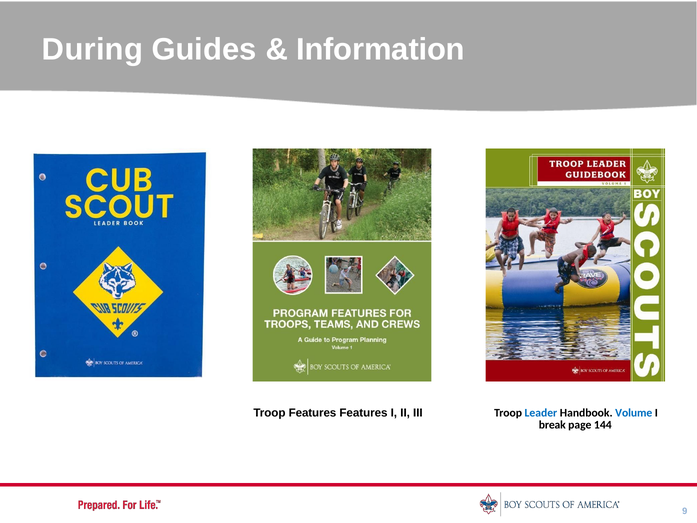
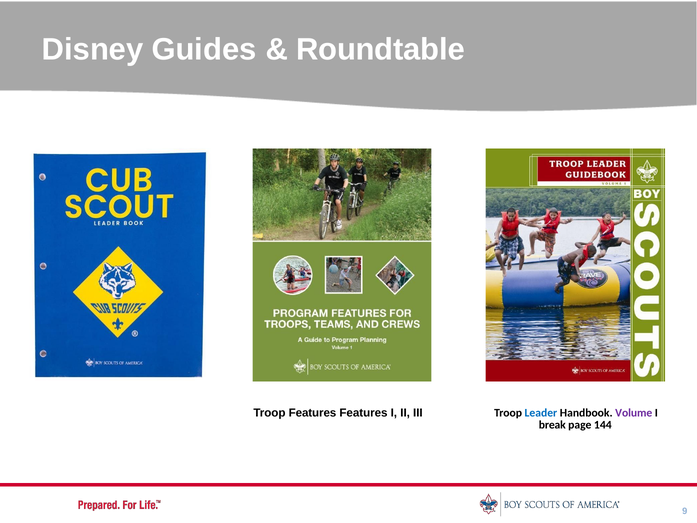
During: During -> Disney (93, 49)
Information: Information -> Roundtable (380, 49)
Volume colour: blue -> purple (634, 413)
